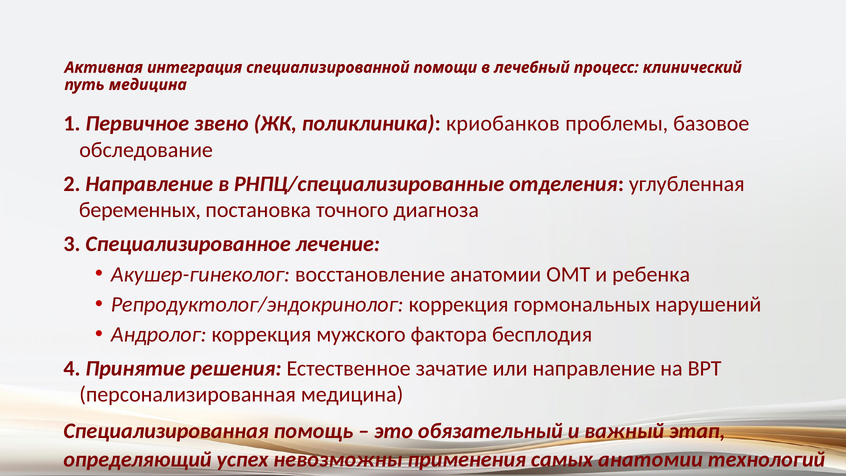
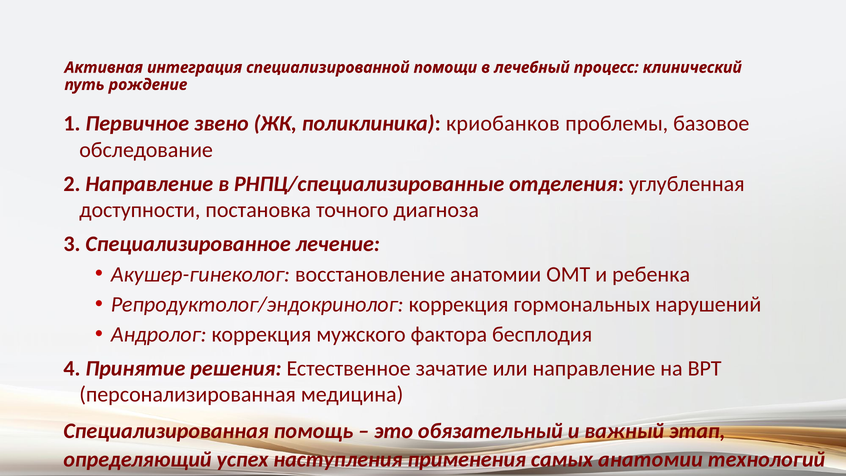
путь медицина: медицина -> рождение (148, 85)
беременных: беременных -> доступности (140, 210)
невозможны: невозможны -> наступления (338, 460)
